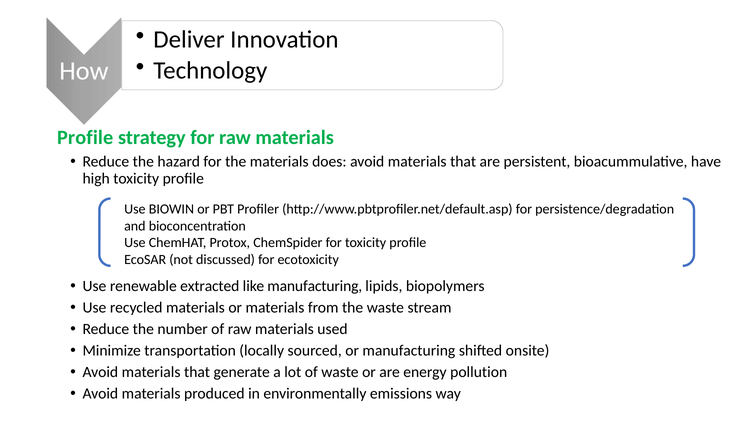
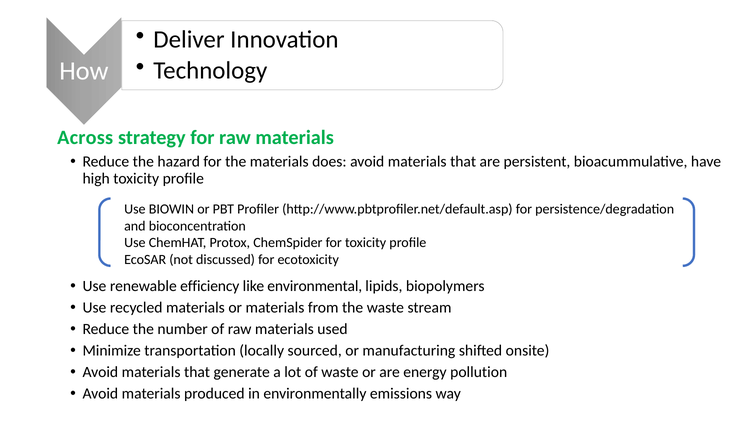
Profile: Profile -> Across (85, 137)
extracted: extracted -> efficiency (210, 286)
like manufacturing: manufacturing -> environmental (315, 286)
